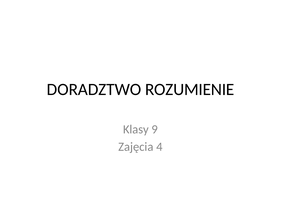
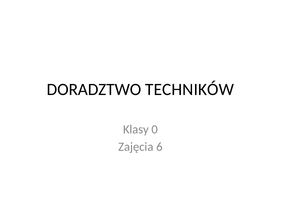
ROZUMIENIE: ROZUMIENIE -> TECHNIKÓW (190, 89)
9: 9 -> 0 (155, 129)
4: 4 -> 6 (159, 147)
